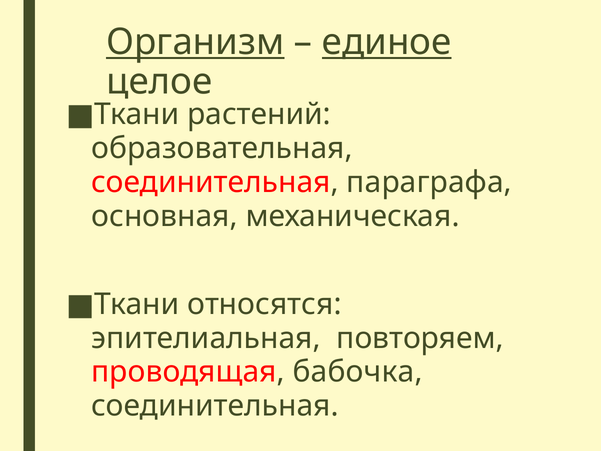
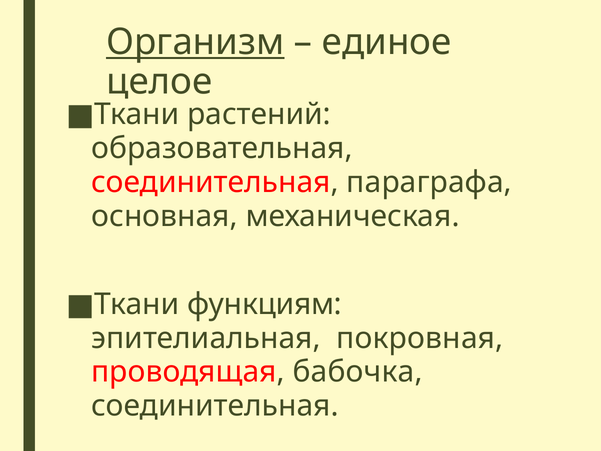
единое underline: present -> none (387, 42)
относятся: относятся -> функциям (265, 304)
повторяем: повторяем -> покровная (420, 338)
